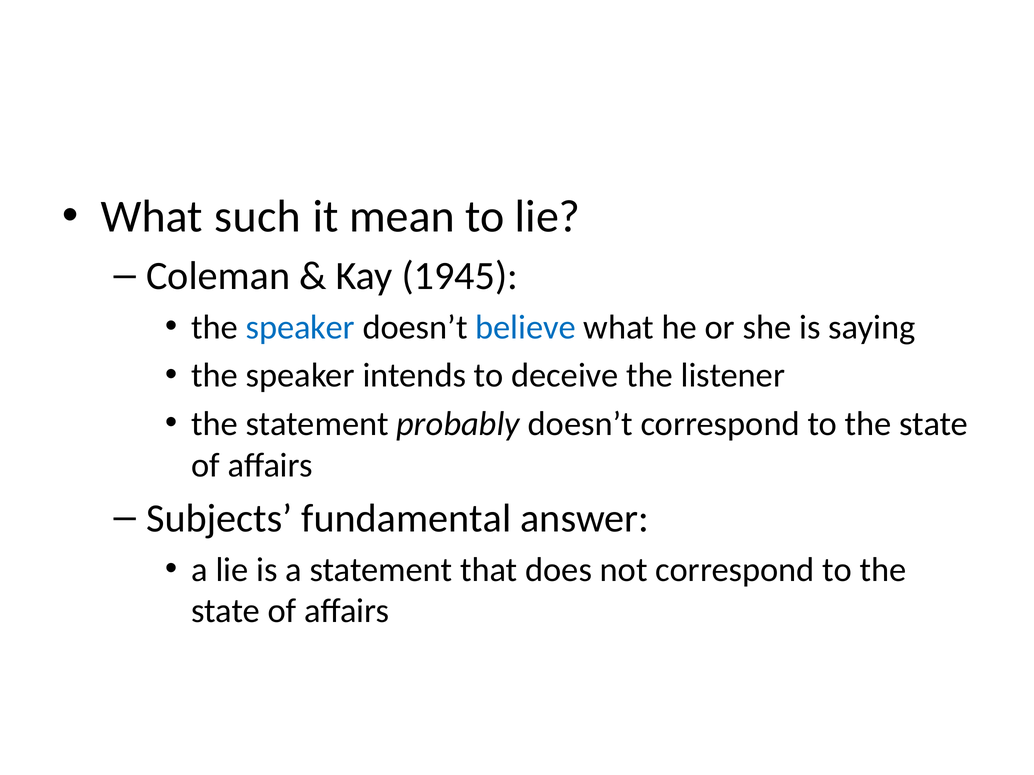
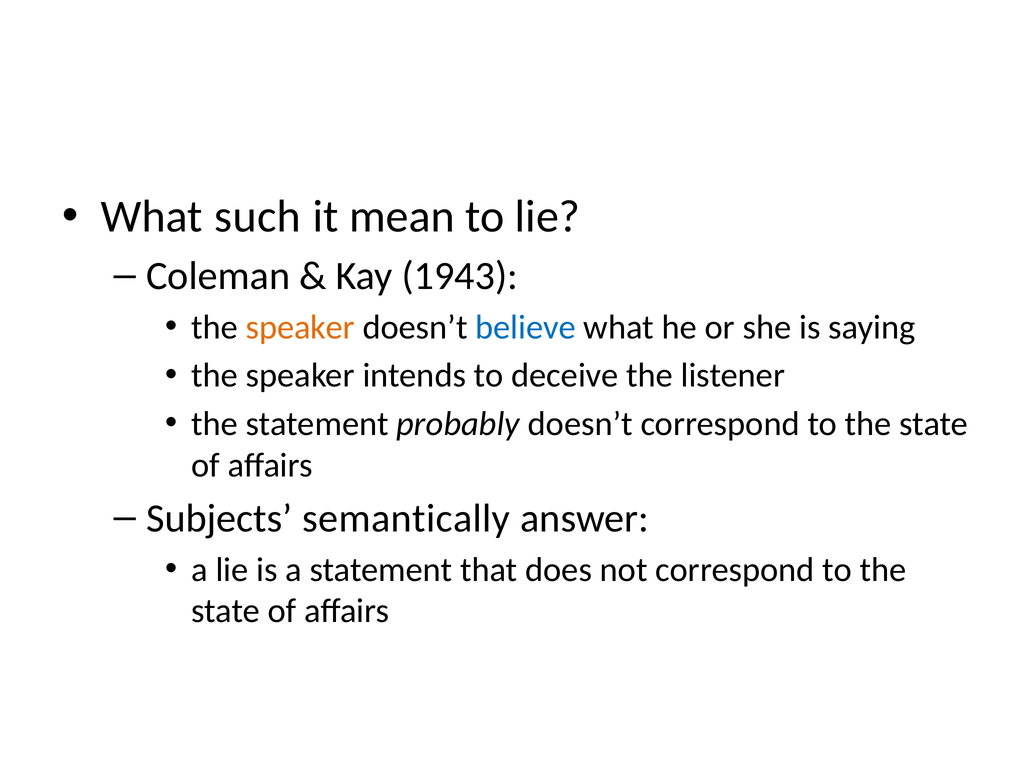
1945: 1945 -> 1943 (460, 276)
speaker colour: blue -> orange (300, 328)
fundamental: fundamental -> semantically (406, 519)
